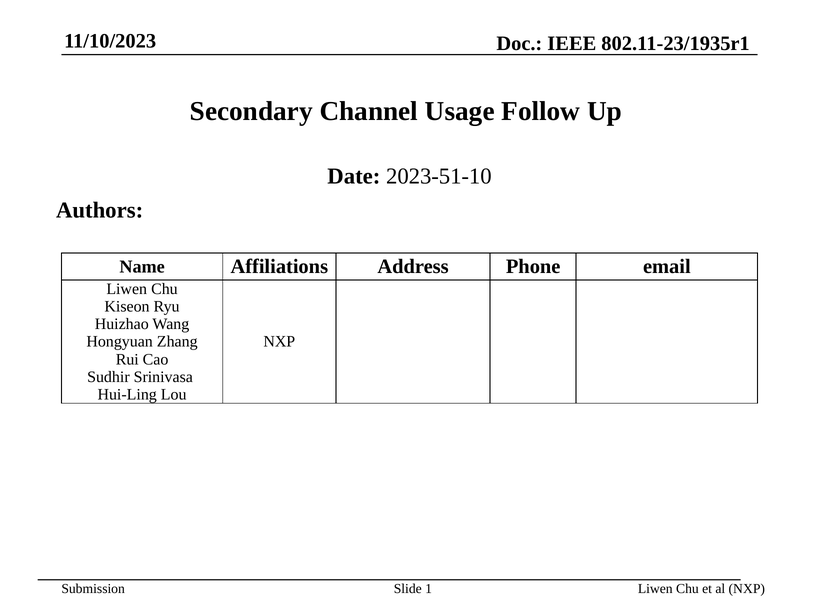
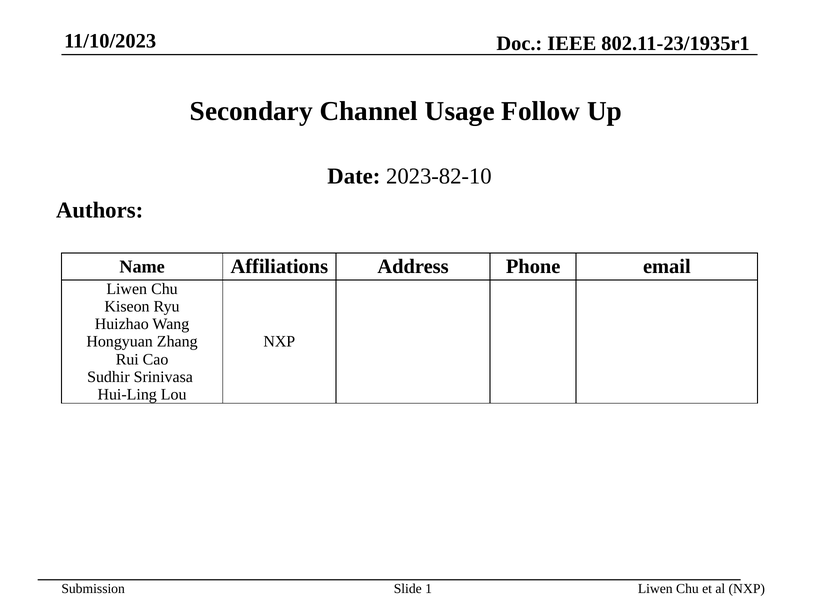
2023-51-10: 2023-51-10 -> 2023-82-10 (439, 176)
